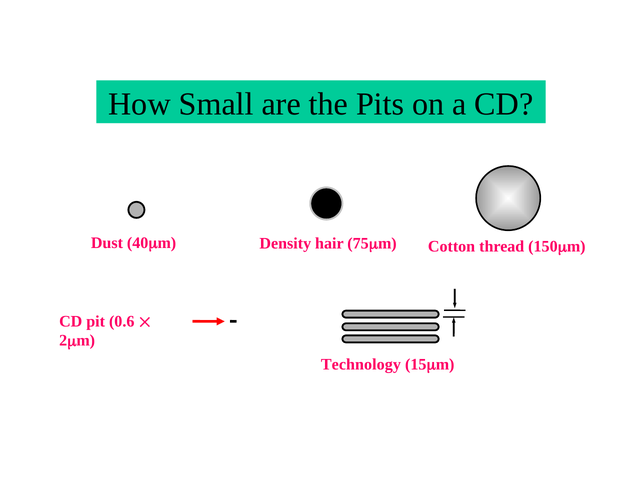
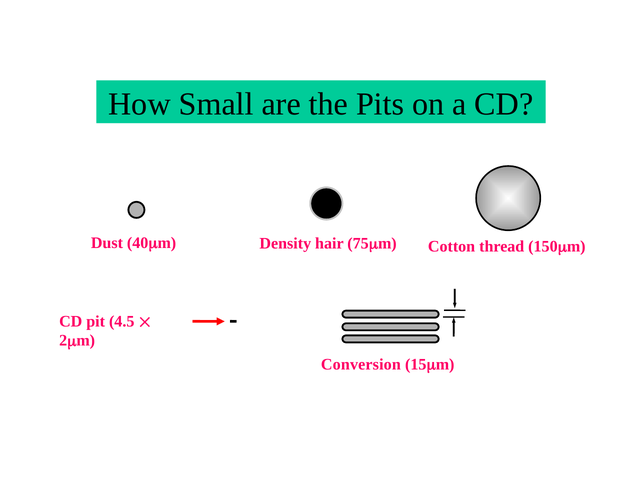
0.6: 0.6 -> 4.5 (122, 321)
Technology: Technology -> Conversion (361, 364)
